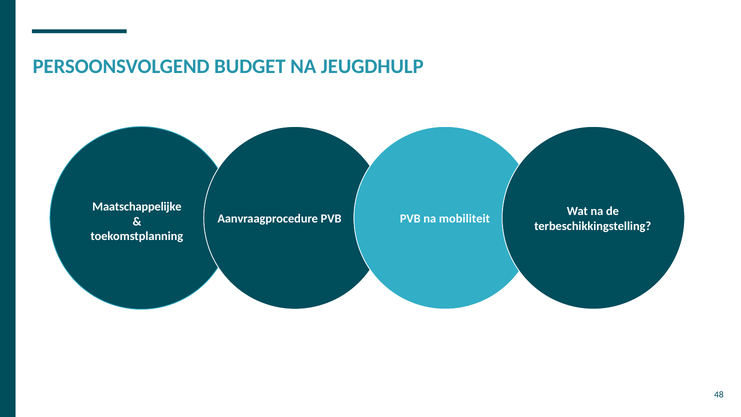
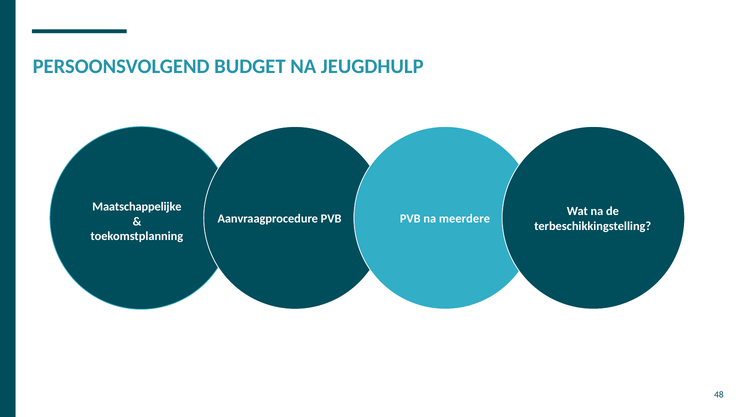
mobiliteit: mobiliteit -> meerdere (464, 219)
